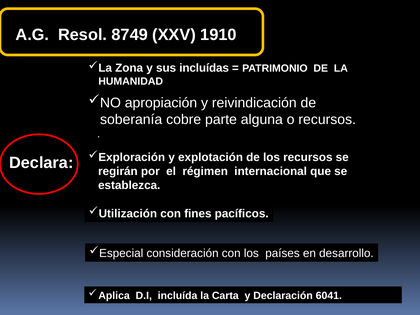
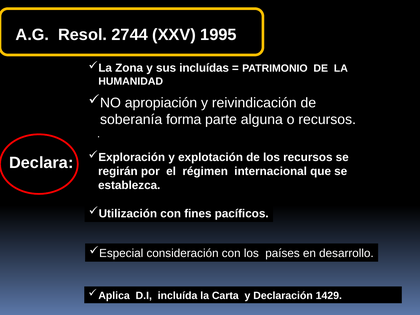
8749: 8749 -> 2744 (130, 35)
1910: 1910 -> 1995 (218, 35)
cobre: cobre -> forma (184, 120)
6041: 6041 -> 1429 (329, 296)
